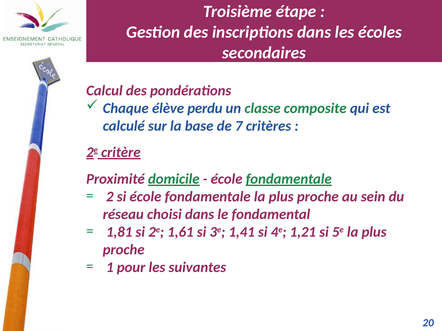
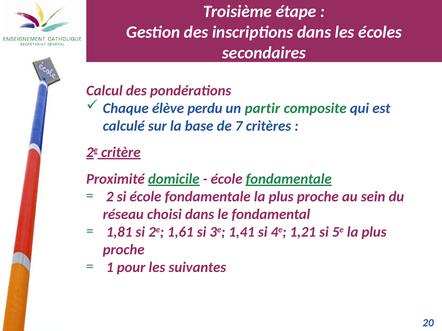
classe: classe -> partir (262, 108)
